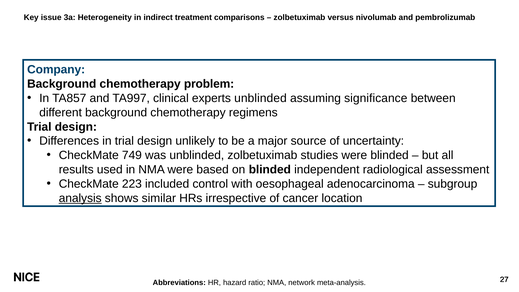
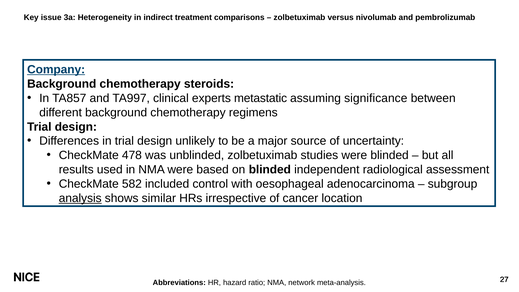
Company underline: none -> present (56, 70)
problem: problem -> steroids (209, 84)
experts unblinded: unblinded -> metastatic (261, 98)
749: 749 -> 478 (132, 155)
223: 223 -> 582 (132, 184)
